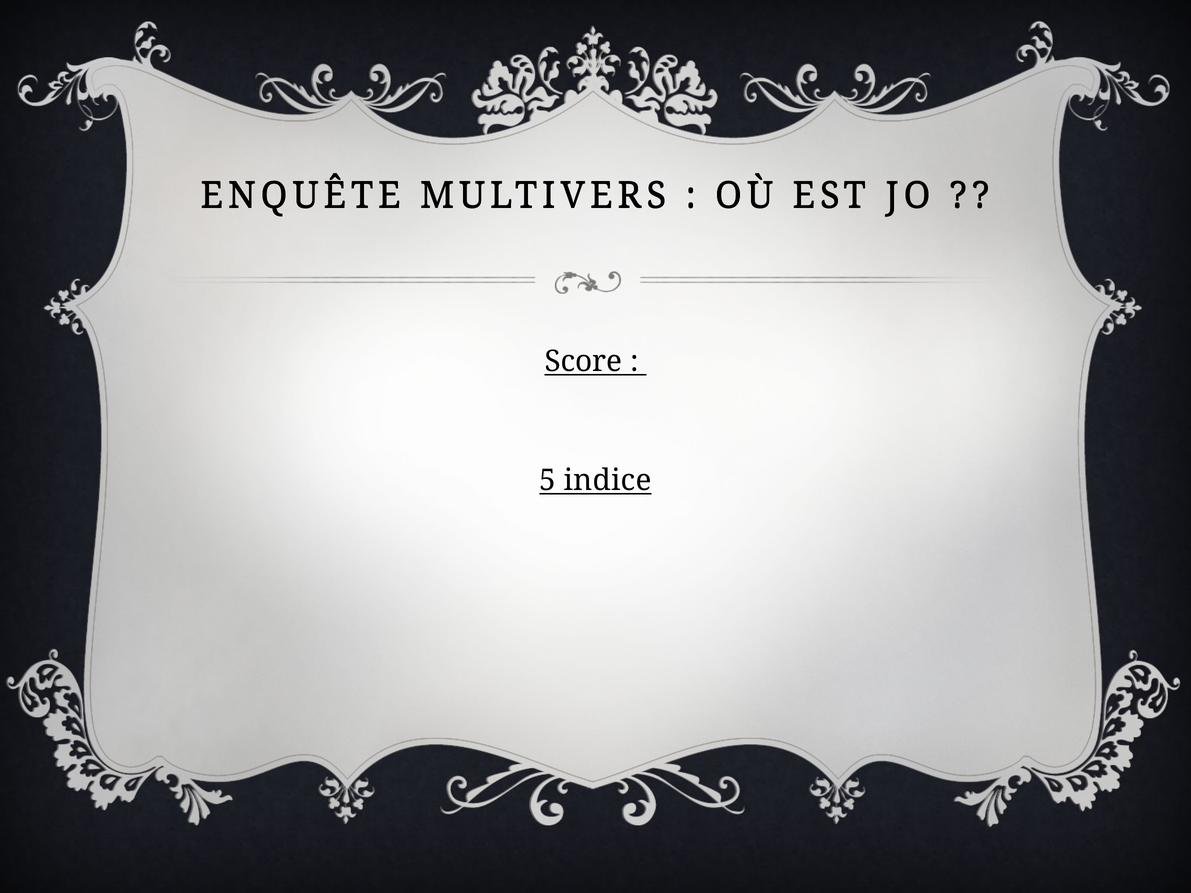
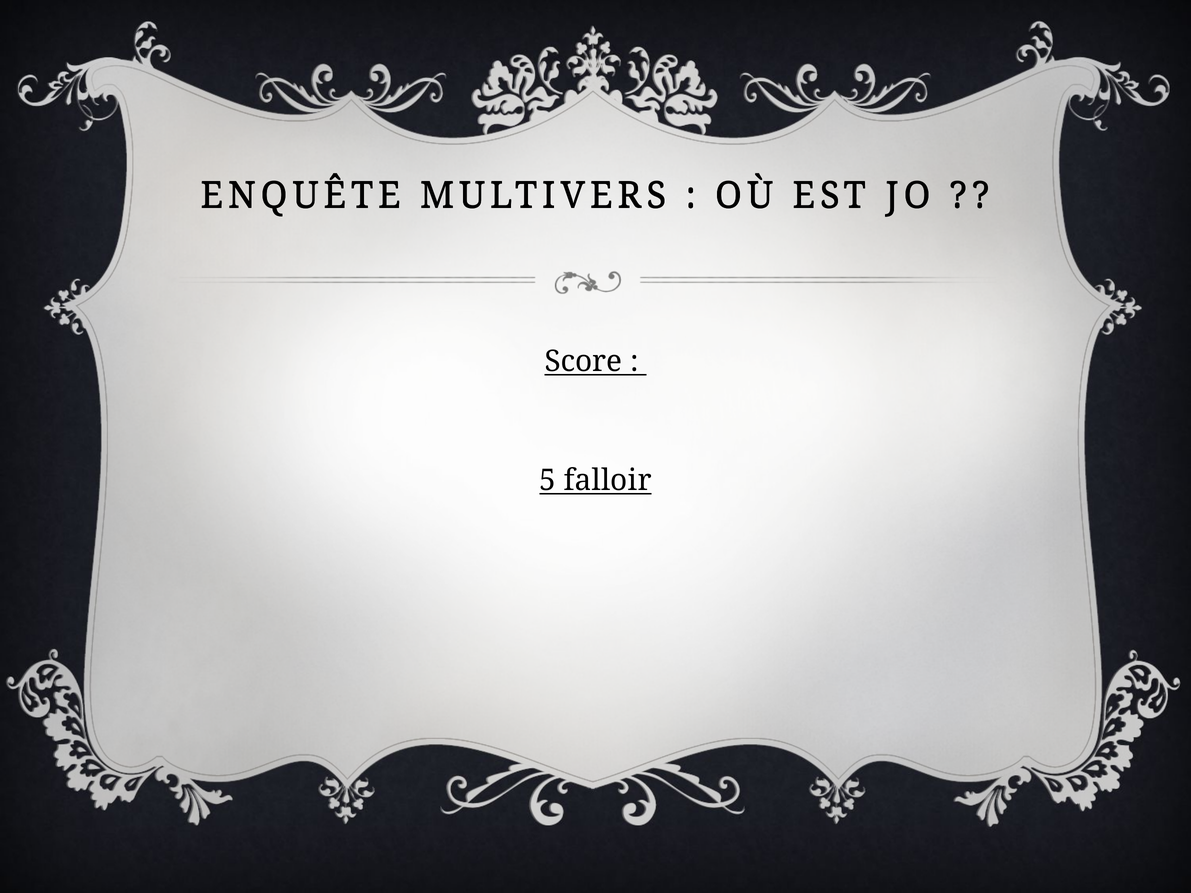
indice: indice -> falloir (608, 480)
